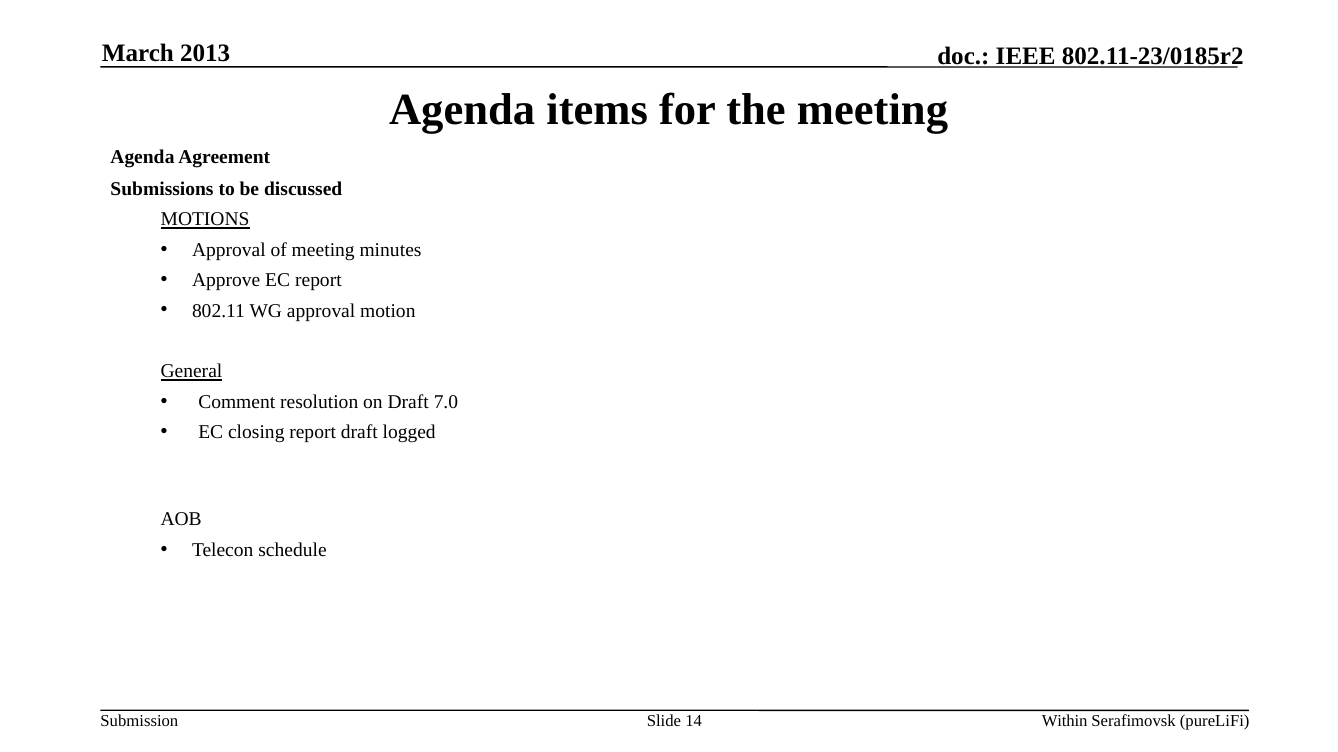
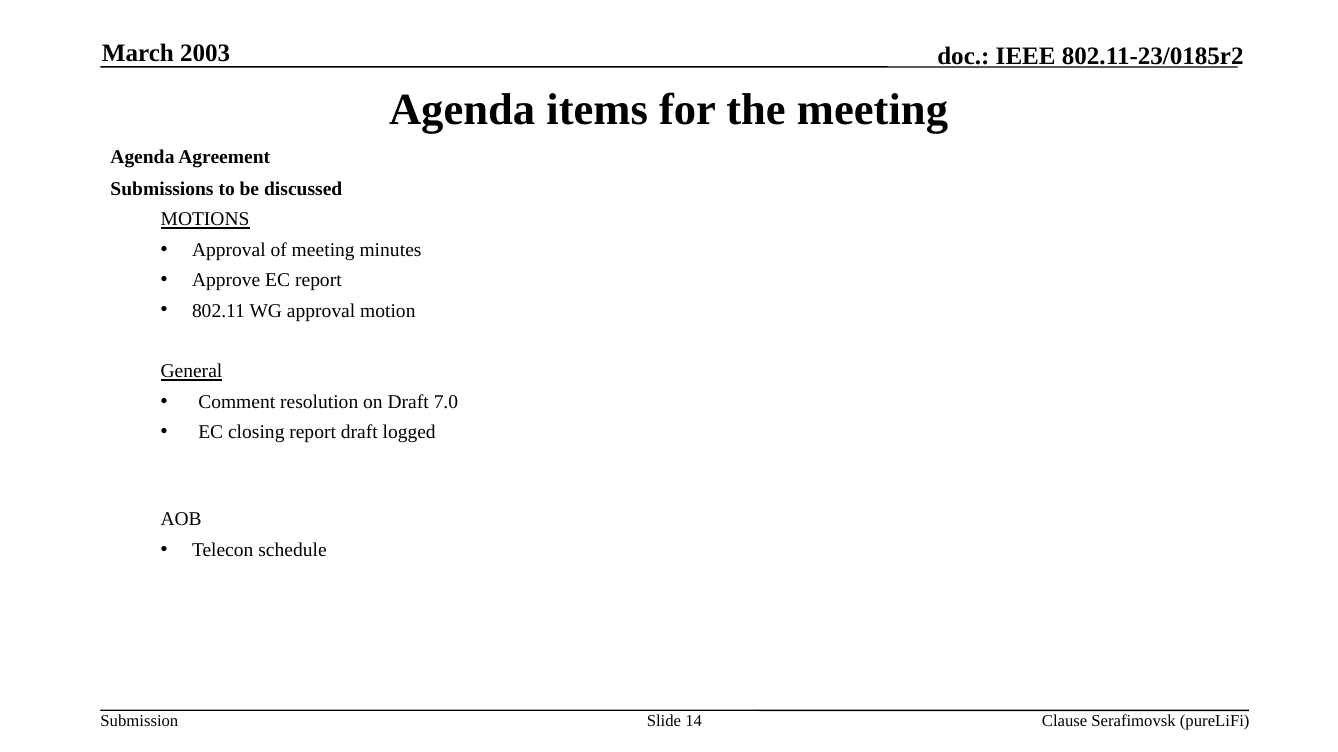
2013: 2013 -> 2003 (205, 53)
Within: Within -> Clause (1065, 722)
